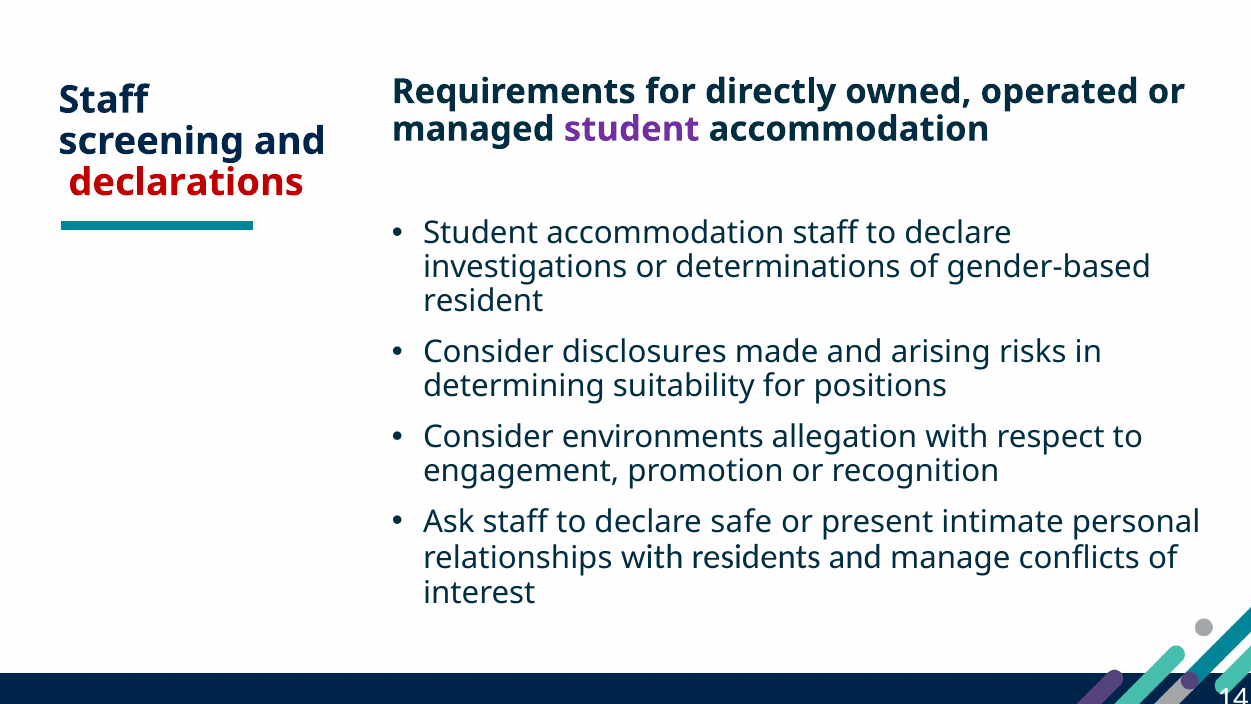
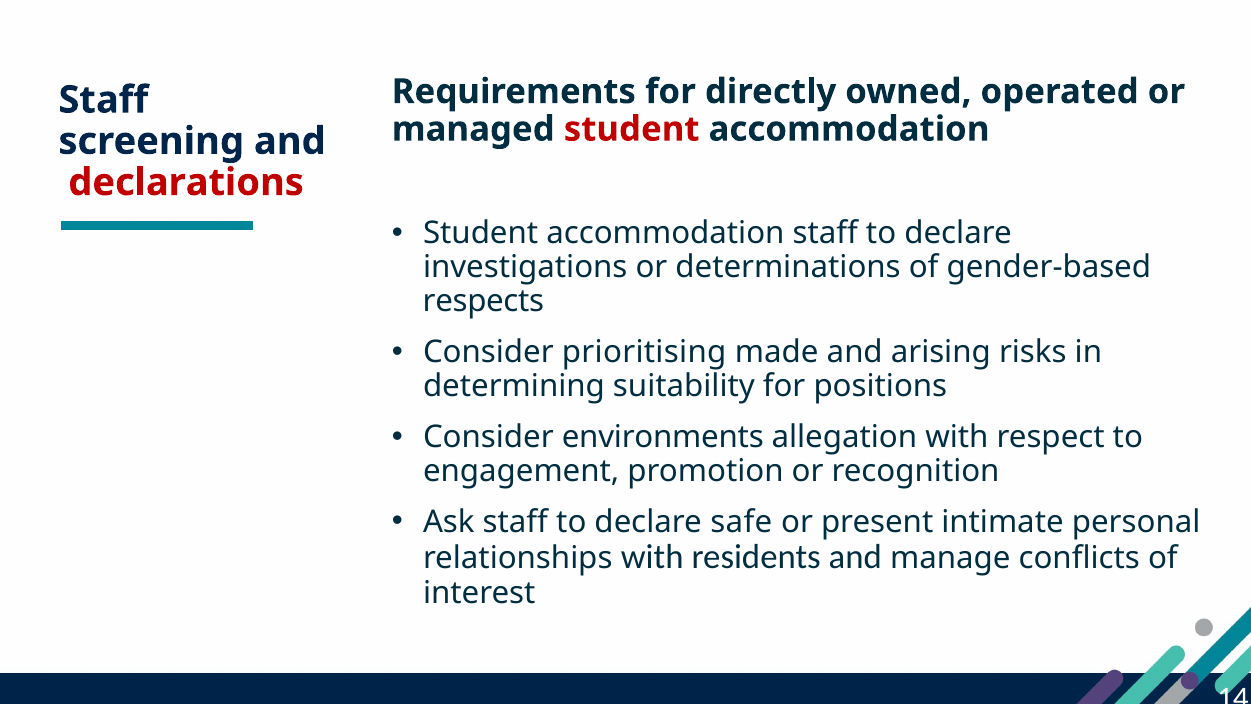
student colour: purple -> red (632, 129)
resident: resident -> respects (483, 301)
disclosures: disclosures -> prioritising (644, 352)
